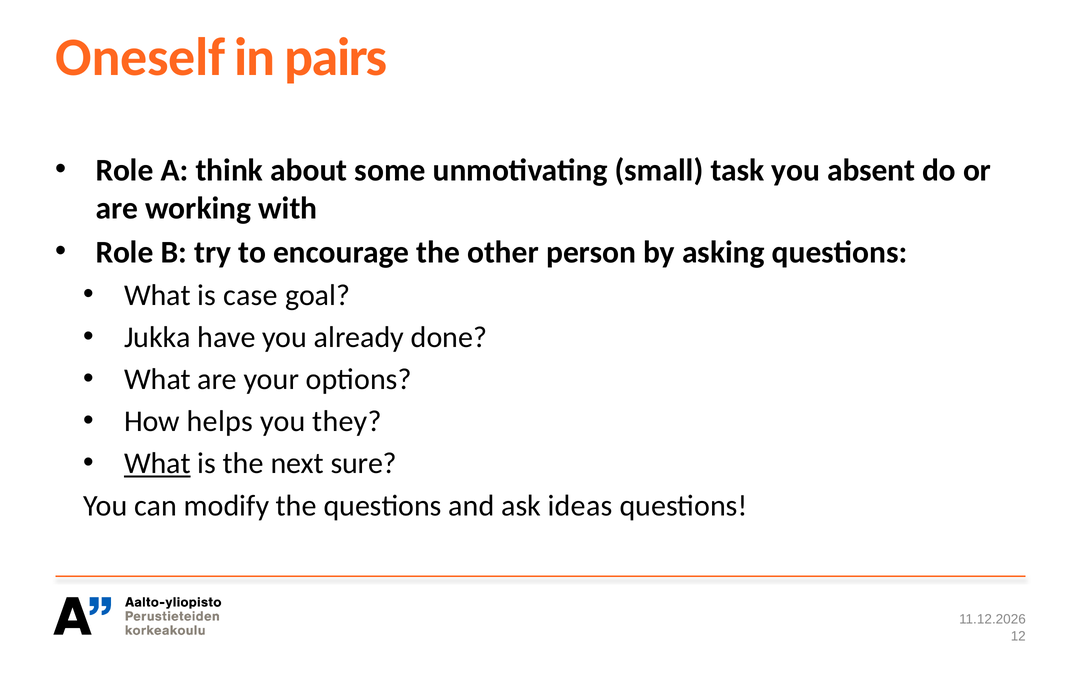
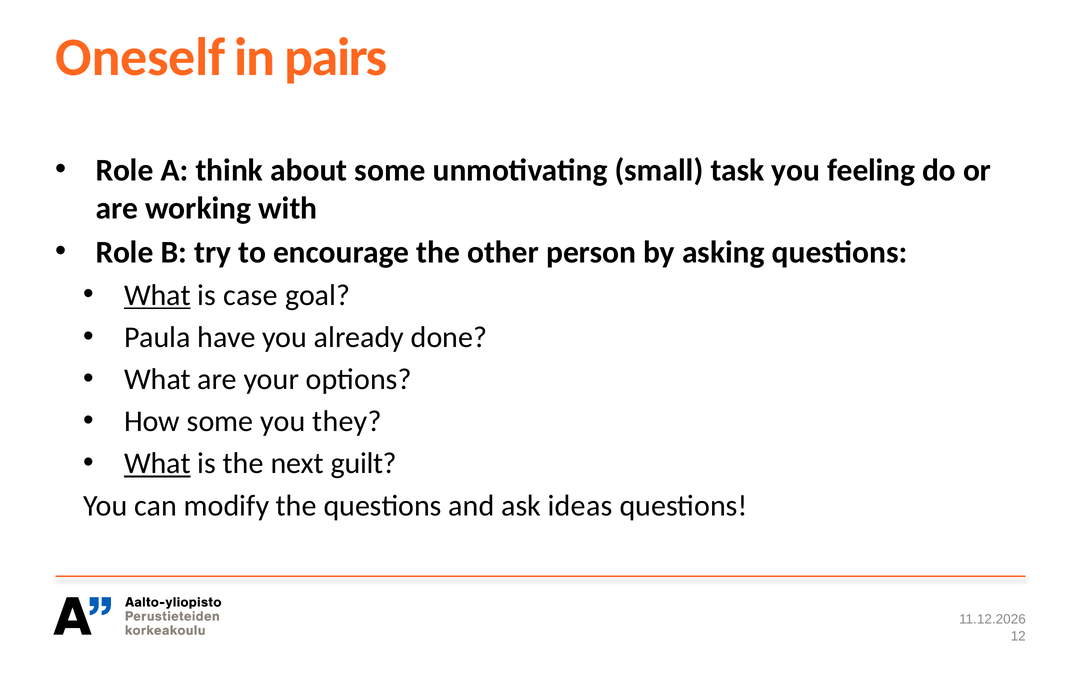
absent: absent -> feeling (871, 170)
What underline: none -> present (157, 295)
Jukka: Jukka -> Paula (157, 337)
How helps: helps -> some (220, 421)
sure: sure -> guilt (364, 463)
